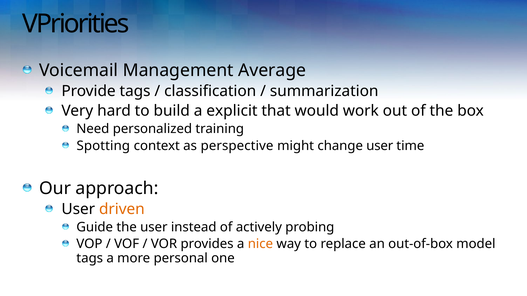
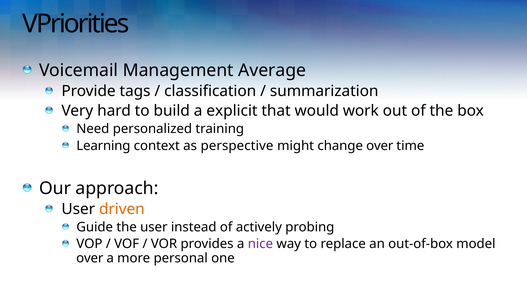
Spotting: Spotting -> Learning (103, 146)
change user: user -> over (380, 146)
nice colour: orange -> purple (260, 244)
tags: tags -> over (90, 259)
